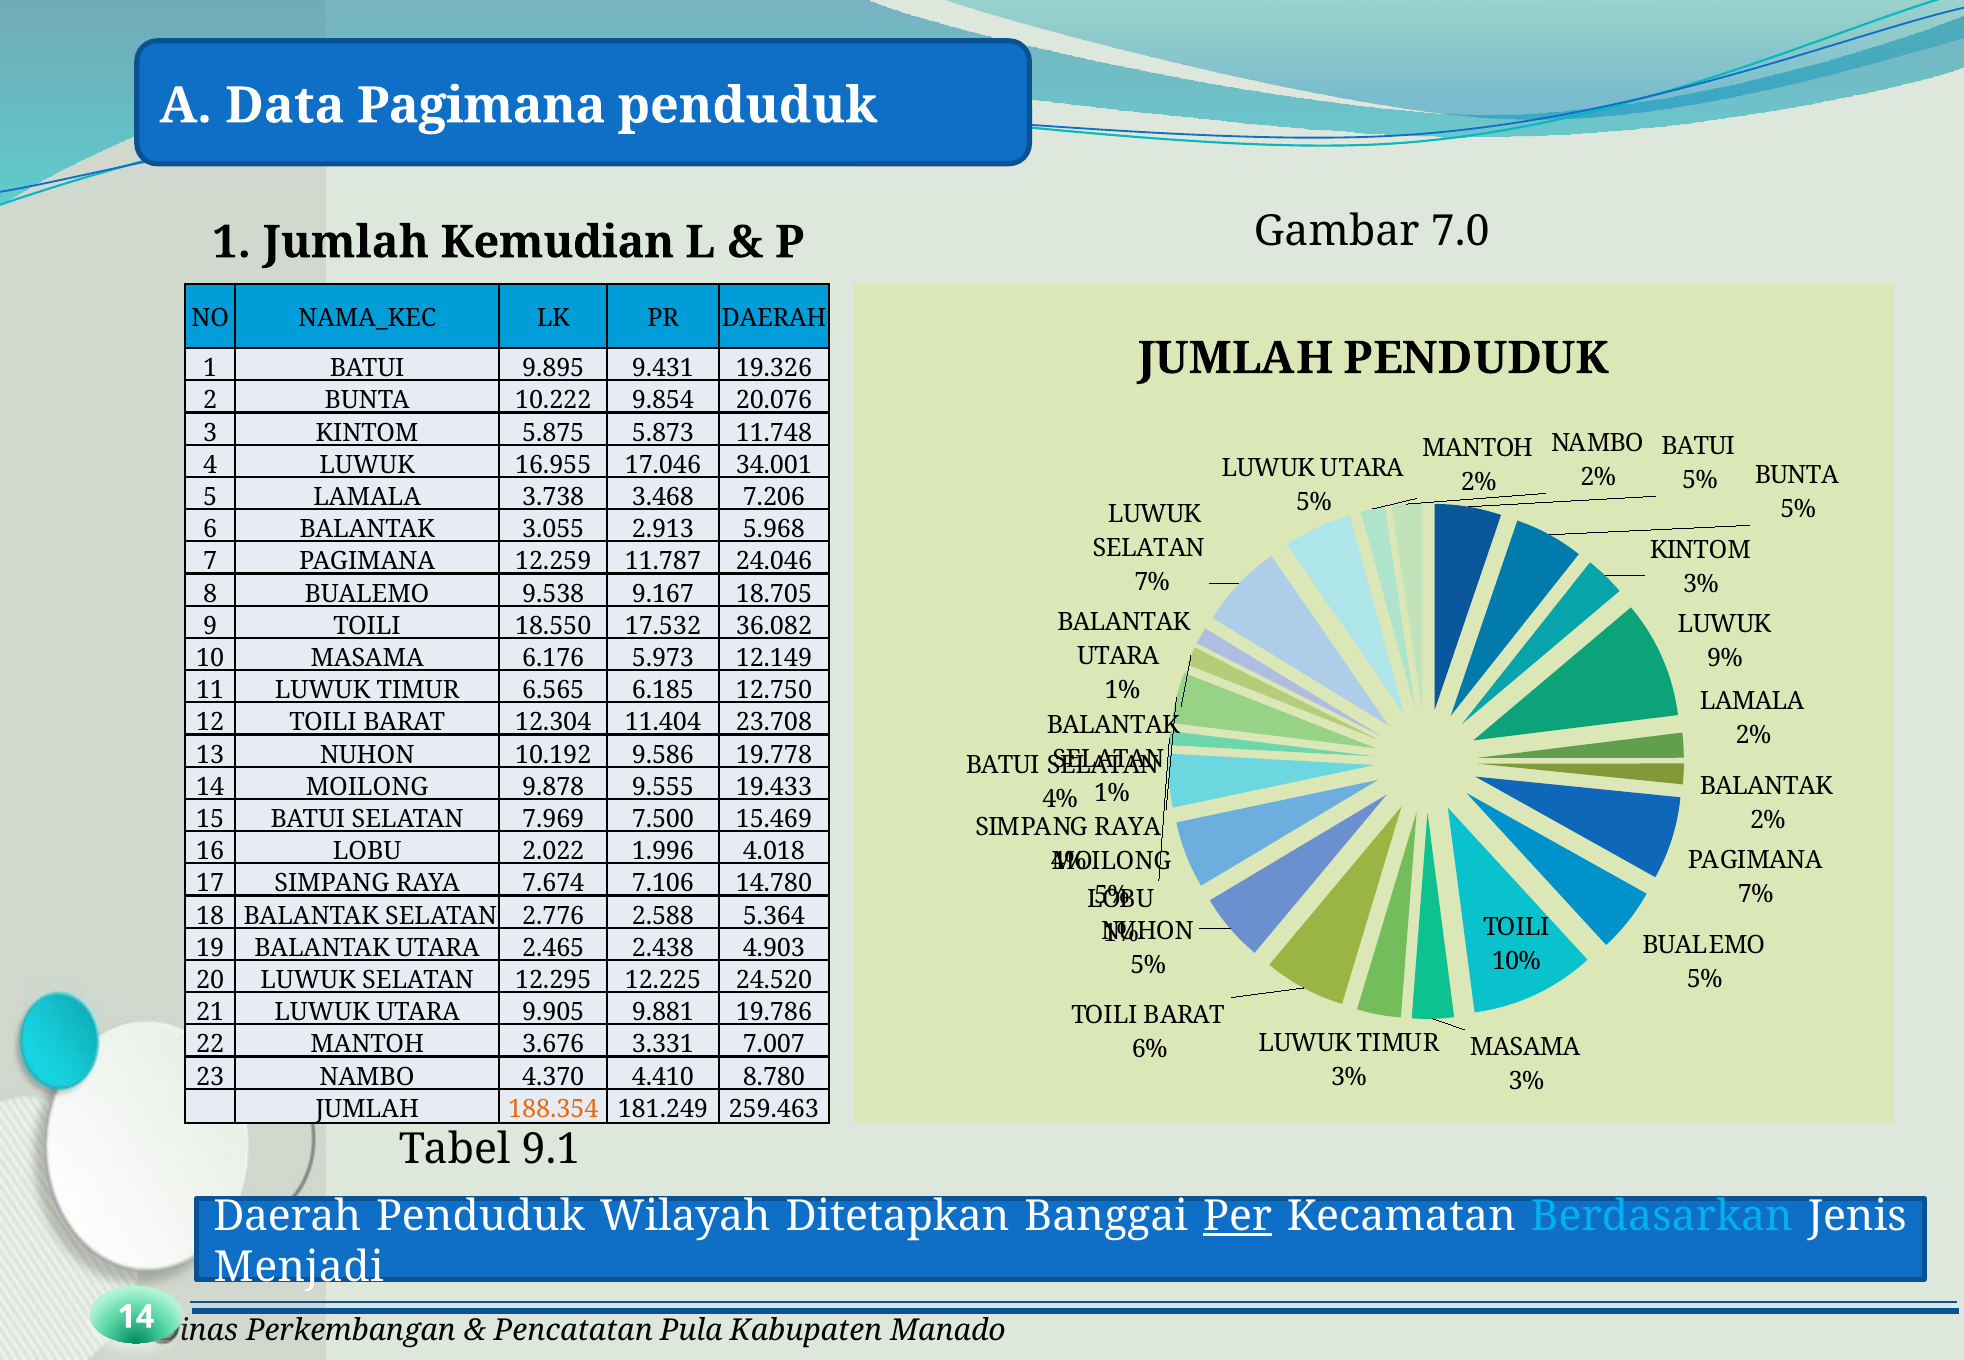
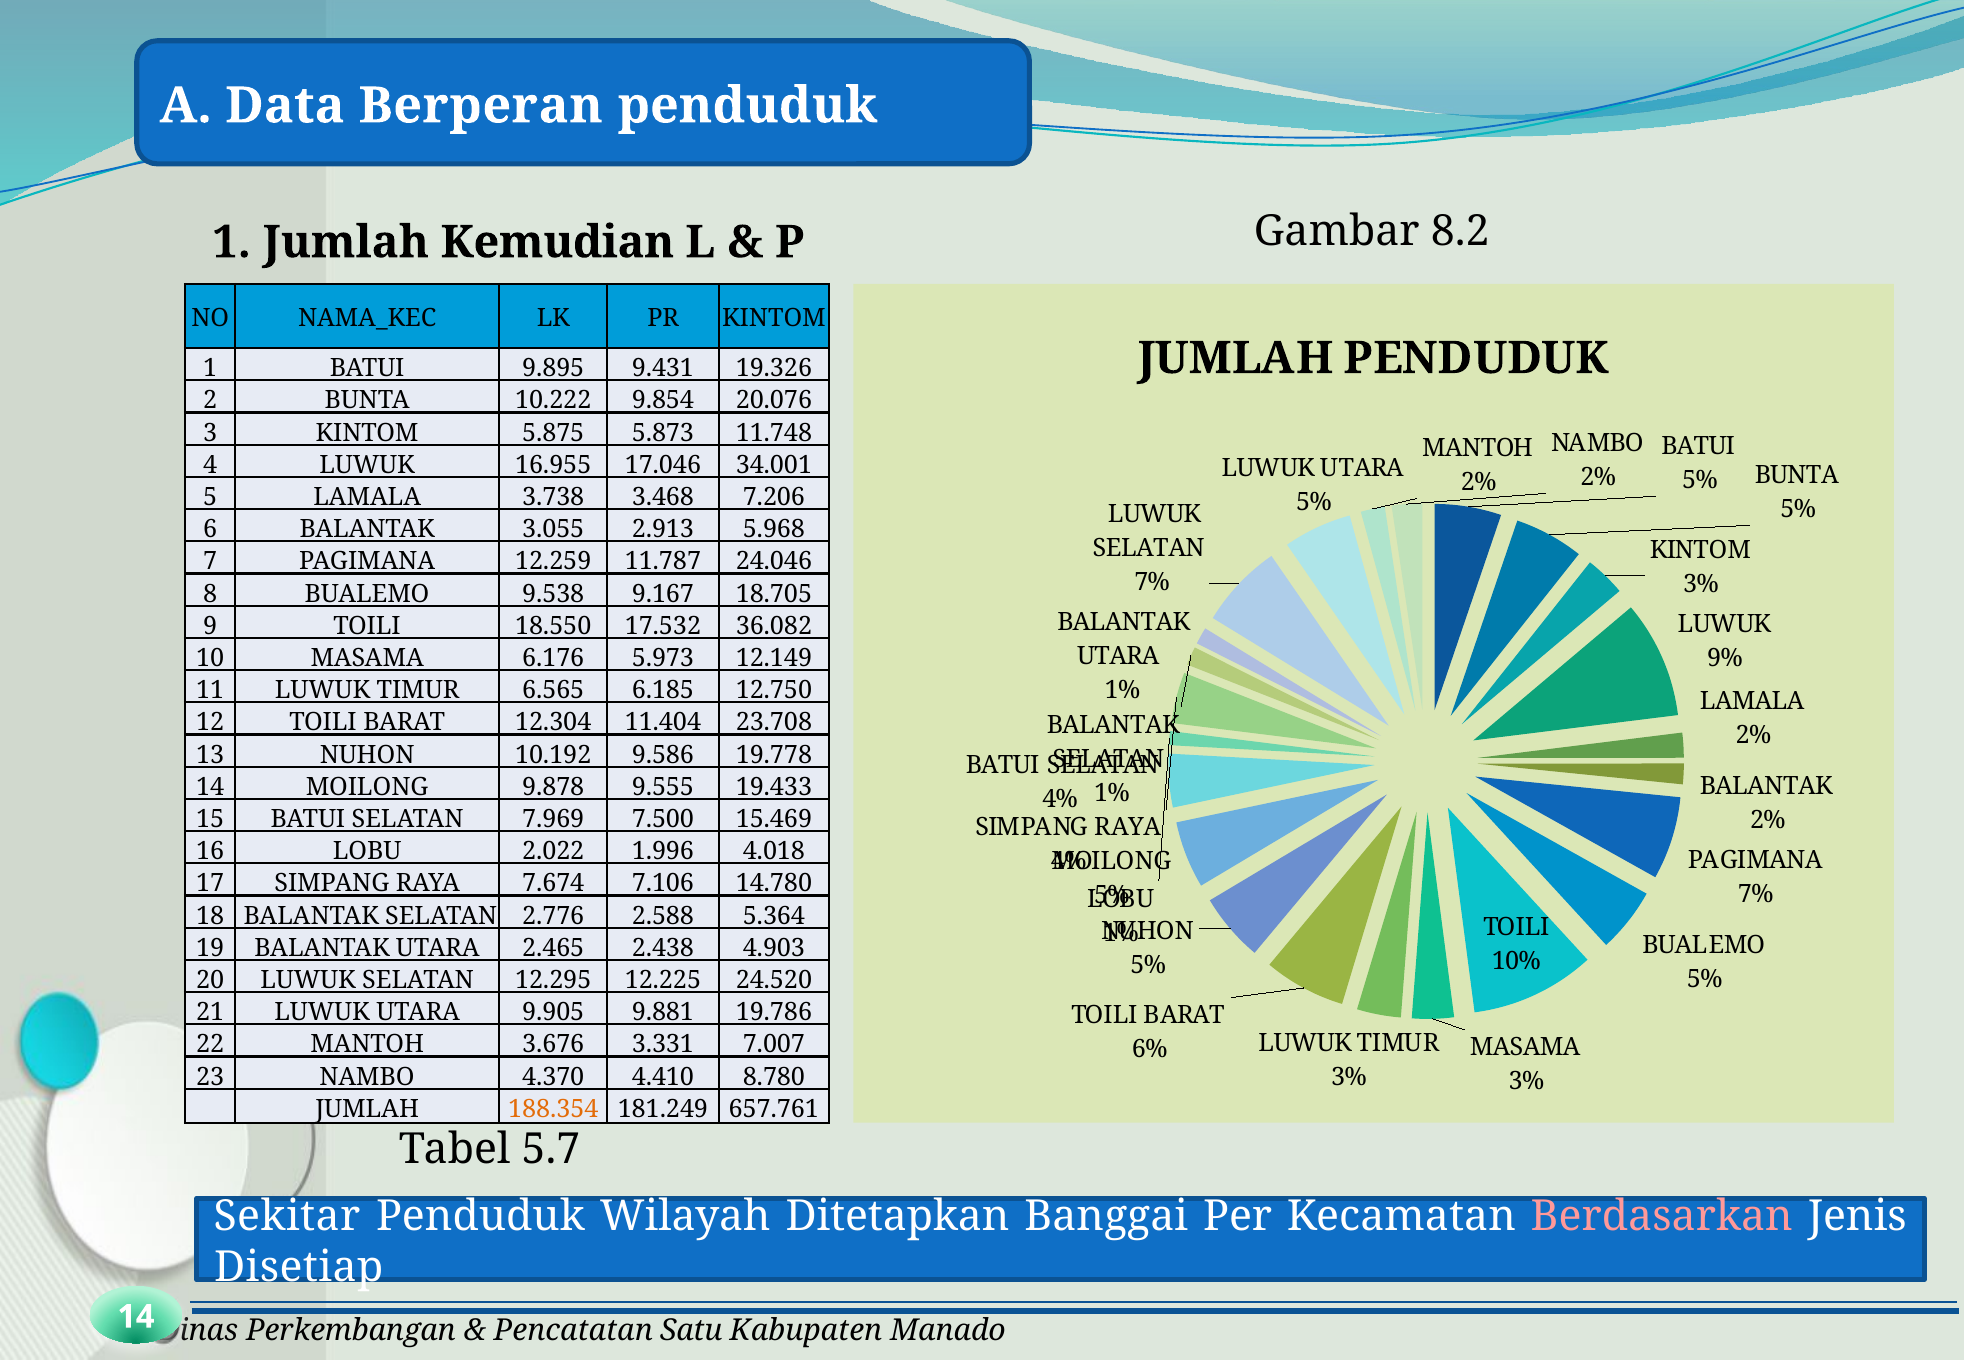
Data Pagimana: Pagimana -> Berperan (481, 106)
7.0: 7.0 -> 8.2 (1460, 231)
PR DAERAH: DAERAH -> KINTOM (774, 318)
259.463: 259.463 -> 657.761 (774, 1109)
9.1: 9.1 -> 5.7 (551, 1149)
Daerah: Daerah -> Sekitar (287, 1216)
Per underline: present -> none (1238, 1216)
Berdasarkan colour: light blue -> pink (1662, 1216)
Menjadi: Menjadi -> Disetiap (299, 1267)
Pula: Pula -> Satu (691, 1330)
